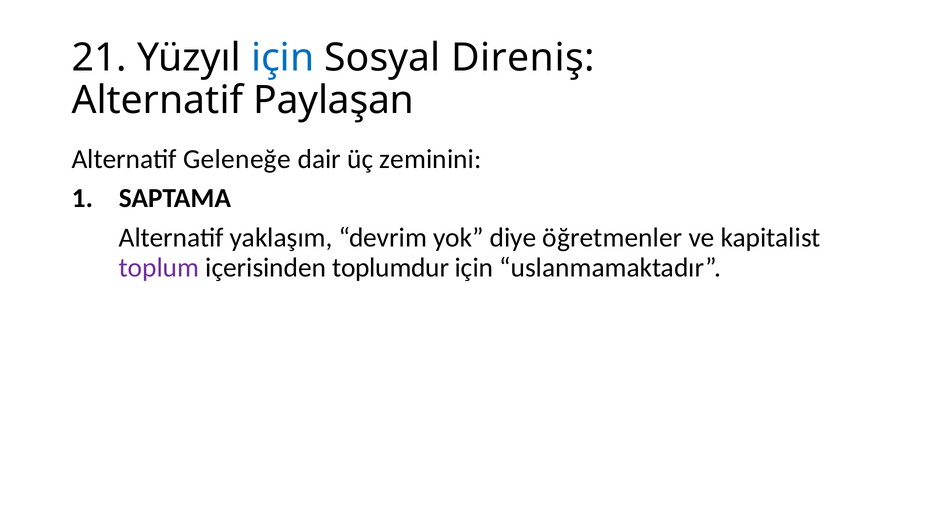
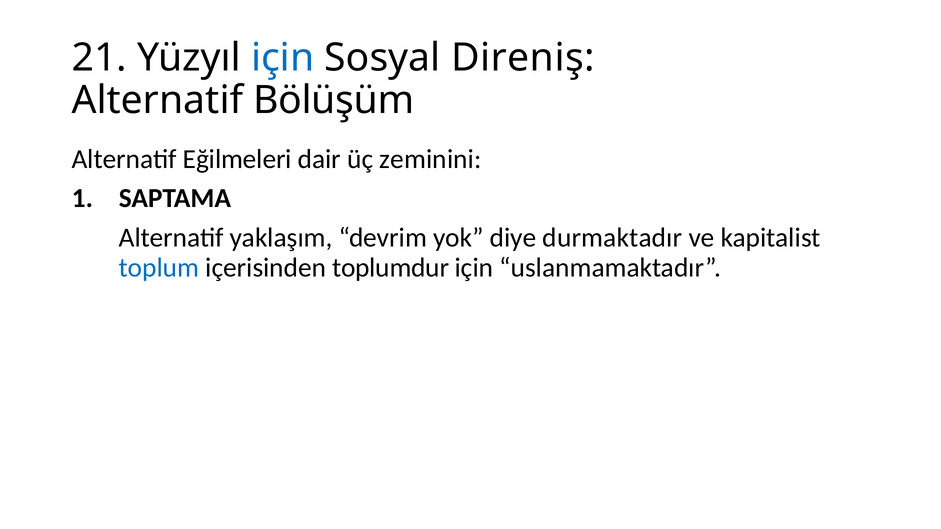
Paylaşan: Paylaşan -> Bölüşüm (334, 100)
Geleneğe: Geleneğe -> Eğilmeleri (237, 159)
öğretmenler: öğretmenler -> durmaktadır (612, 238)
toplum colour: purple -> blue (159, 268)
